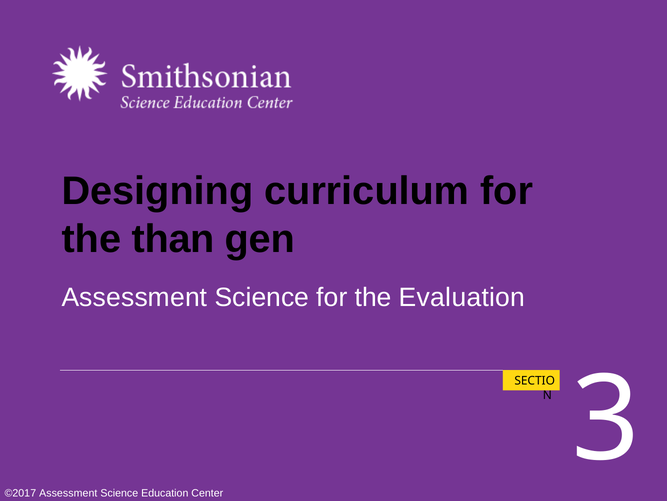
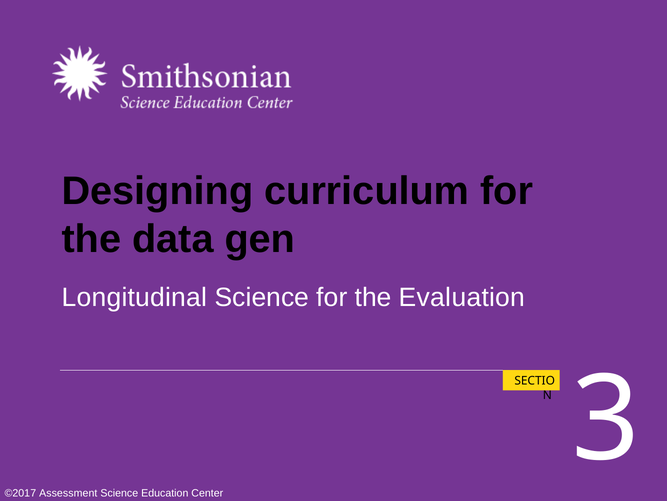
than: than -> data (173, 239)
Assessment: Assessment -> Longitudinal (134, 297)
